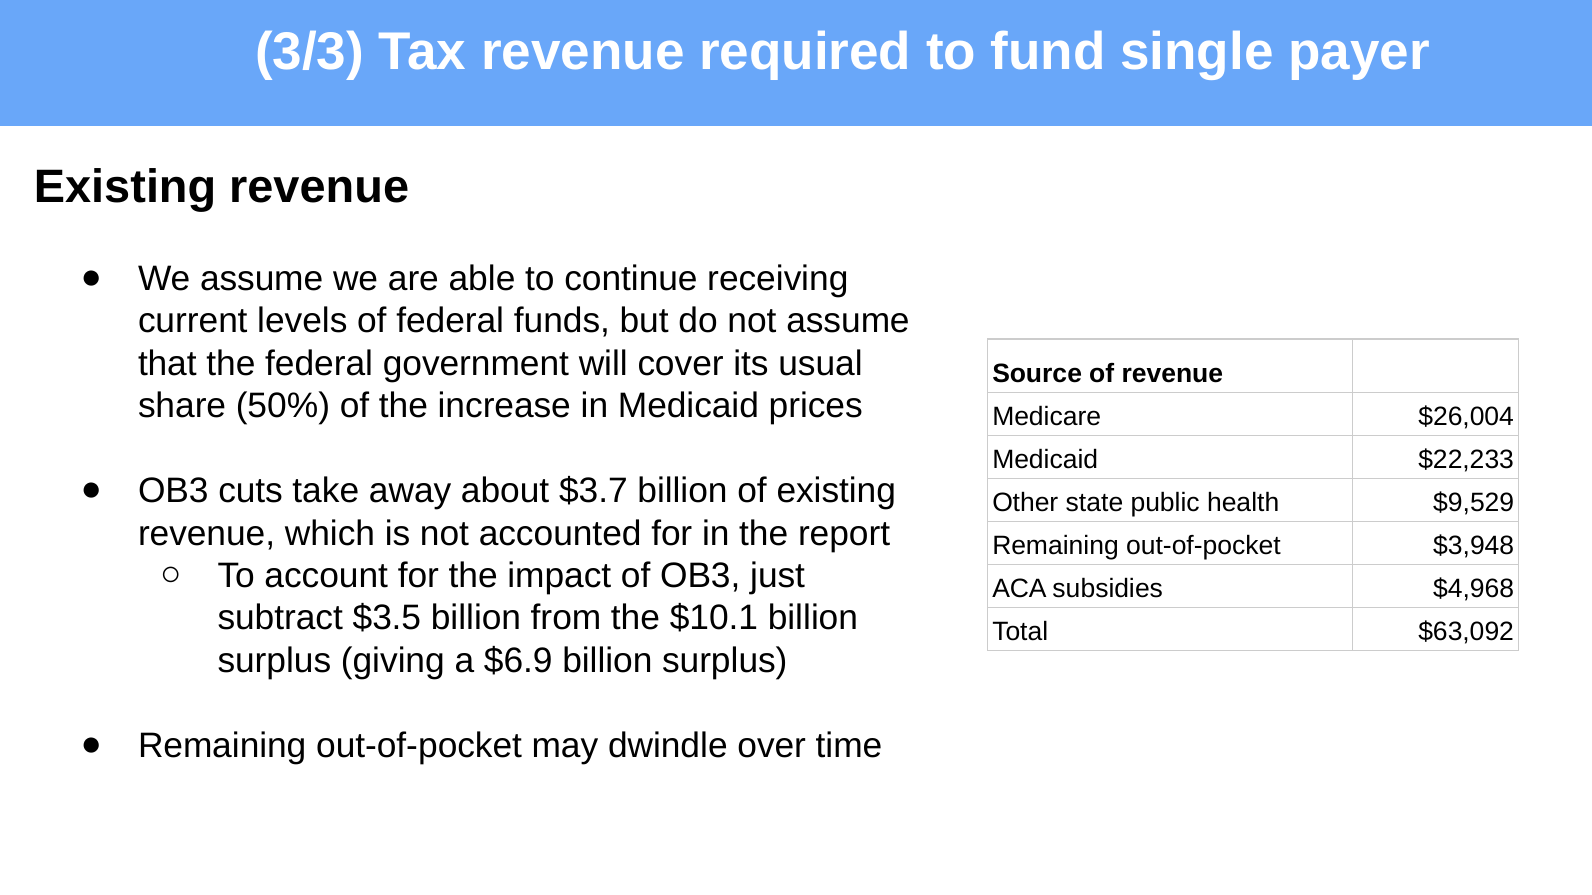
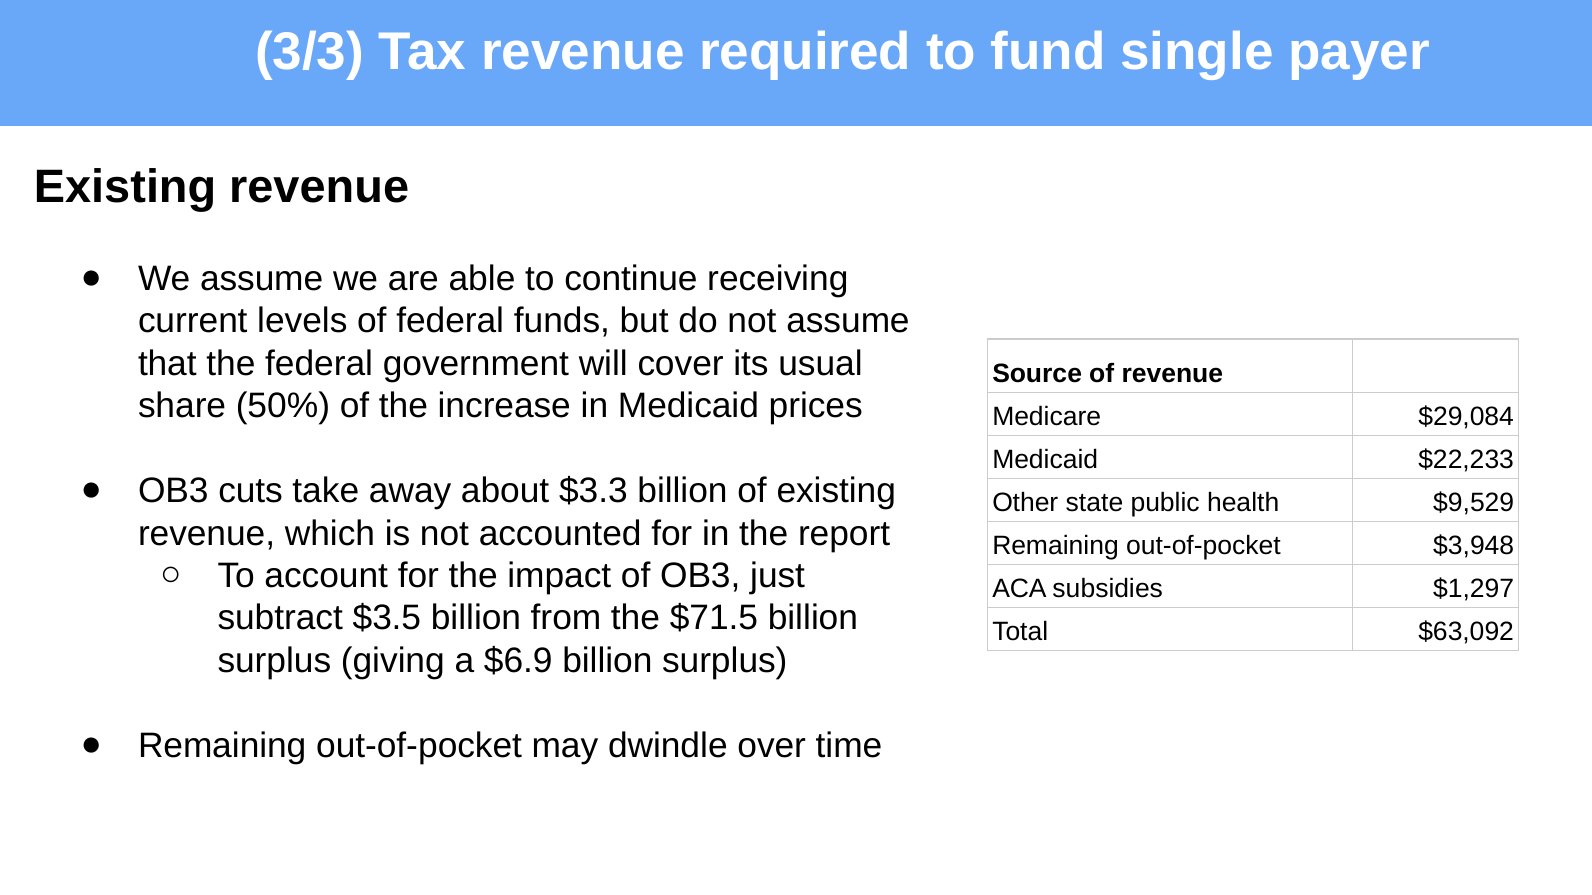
$26,004: $26,004 -> $29,084 (1466, 417)
$3.7: $3.7 -> $3.3 (593, 491)
$4,968: $4,968 -> $1,297 (1474, 589)
$10.1: $10.1 -> $71.5 (714, 619)
